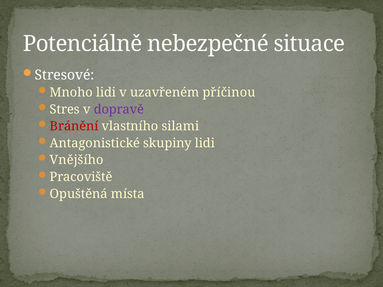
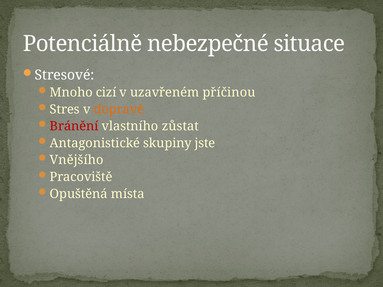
Mnoho lidi: lidi -> cizí (106, 93)
dopravě colour: purple -> orange (119, 109)
silami: silami -> zůstat (180, 126)
skupiny lidi: lidi -> jste (205, 143)
